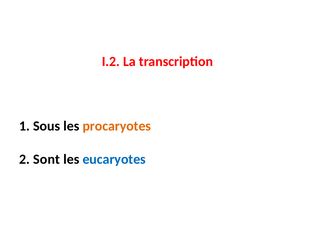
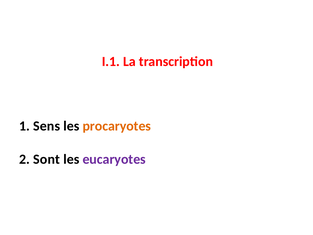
I.2: I.2 -> I.1 (111, 61)
Sous: Sous -> Sens (47, 126)
eucaryotes colour: blue -> purple (114, 159)
